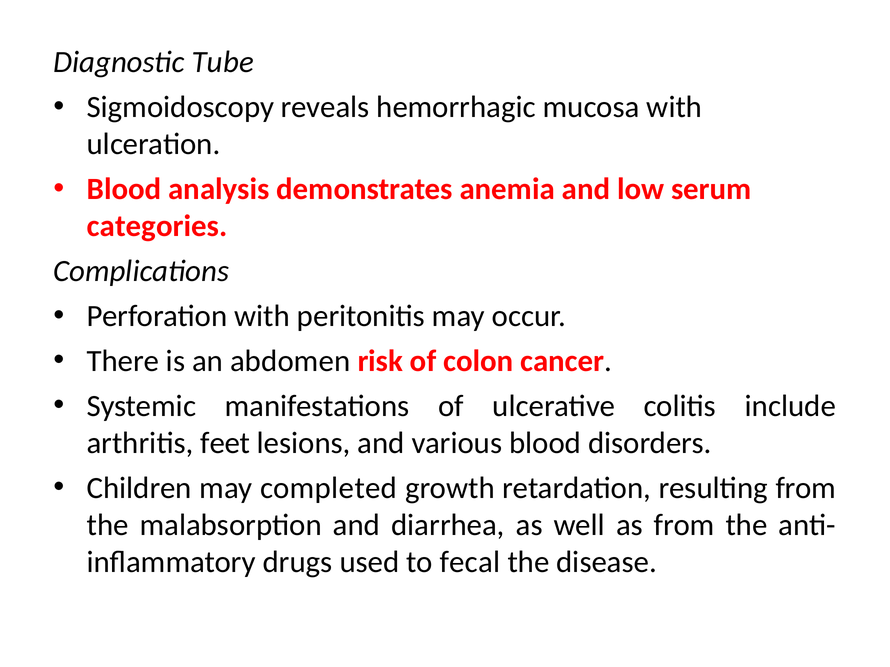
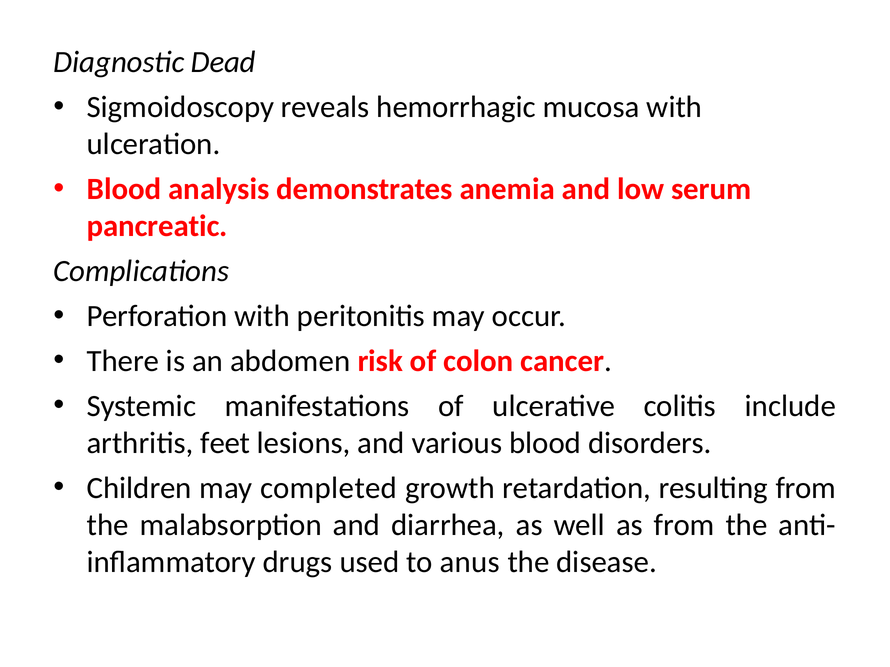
Tube: Tube -> Dead (223, 62)
categories: categories -> pancreatic (157, 226)
fecal: fecal -> anus (470, 563)
